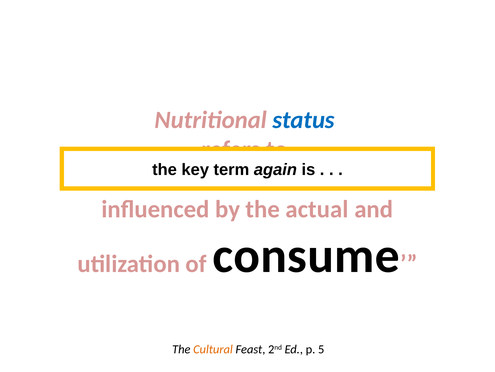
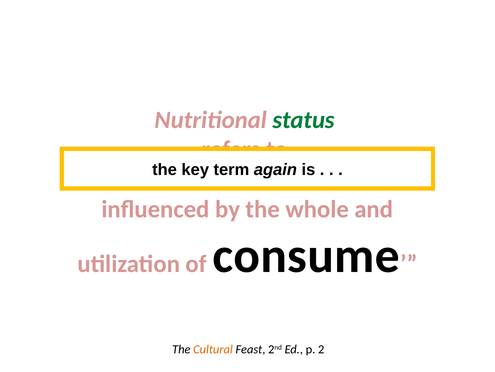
status colour: blue -> green (304, 120)
actual: actual -> whole (317, 209)
5: 5 -> 2 (321, 349)
